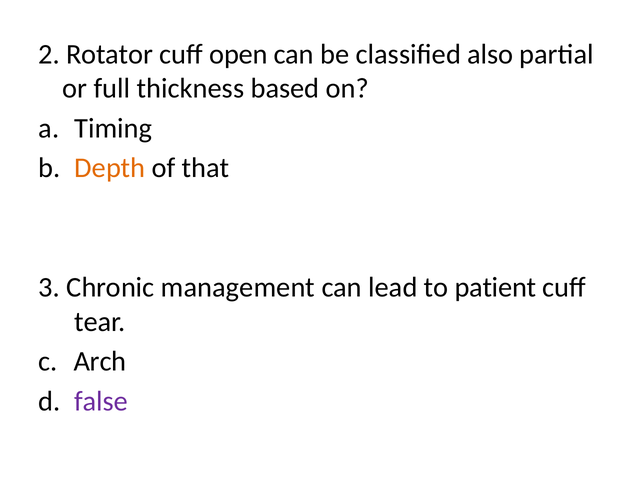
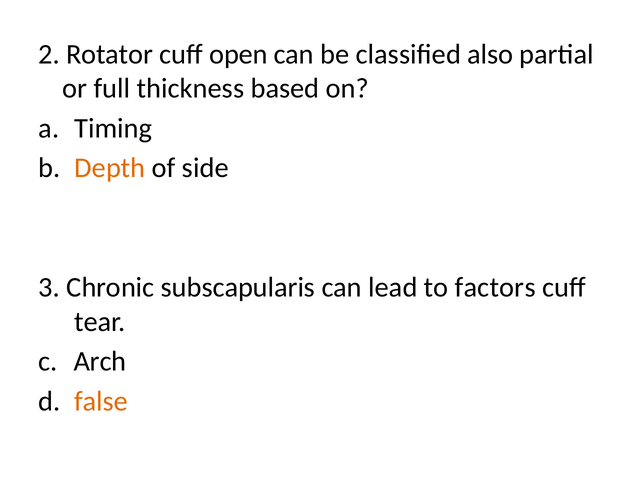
that: that -> side (205, 168)
management: management -> subscapularis (238, 288)
patient: patient -> factors (495, 288)
false colour: purple -> orange (101, 401)
